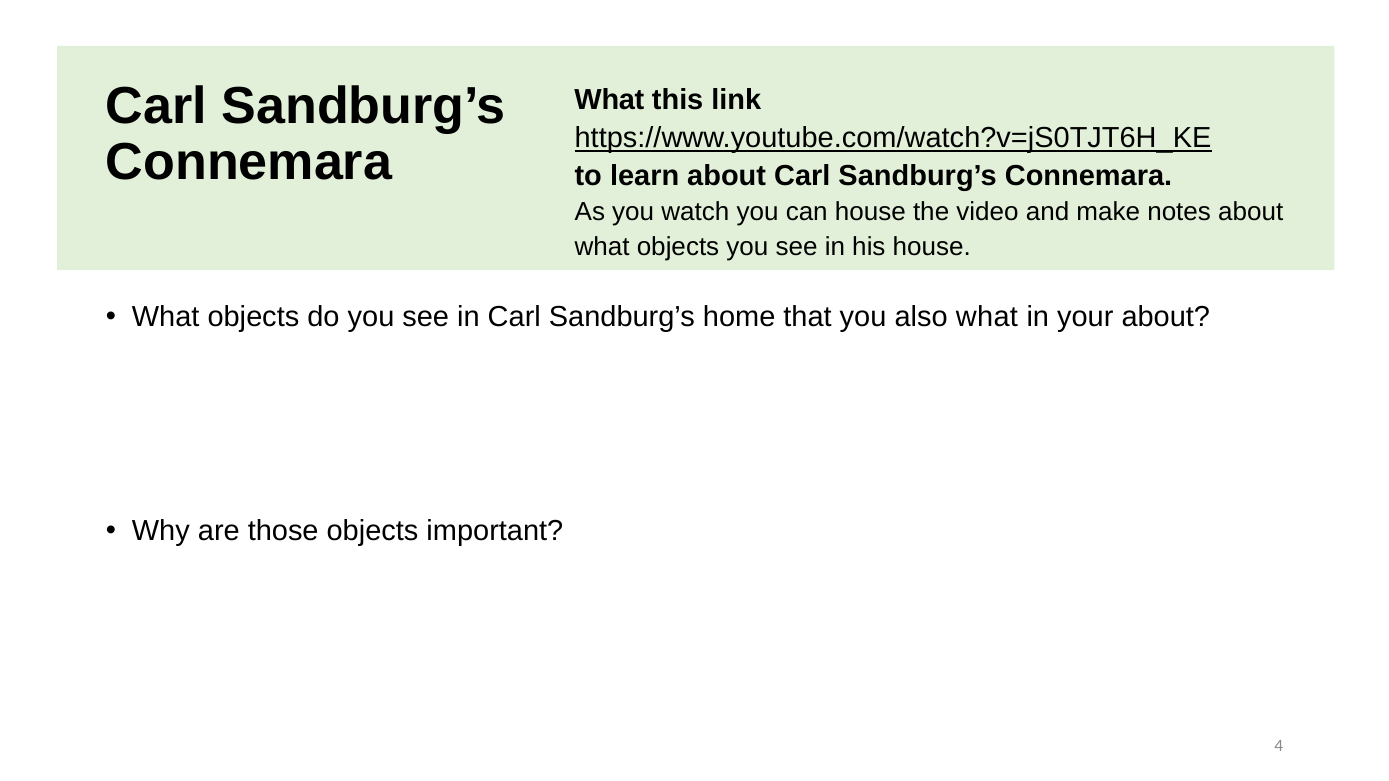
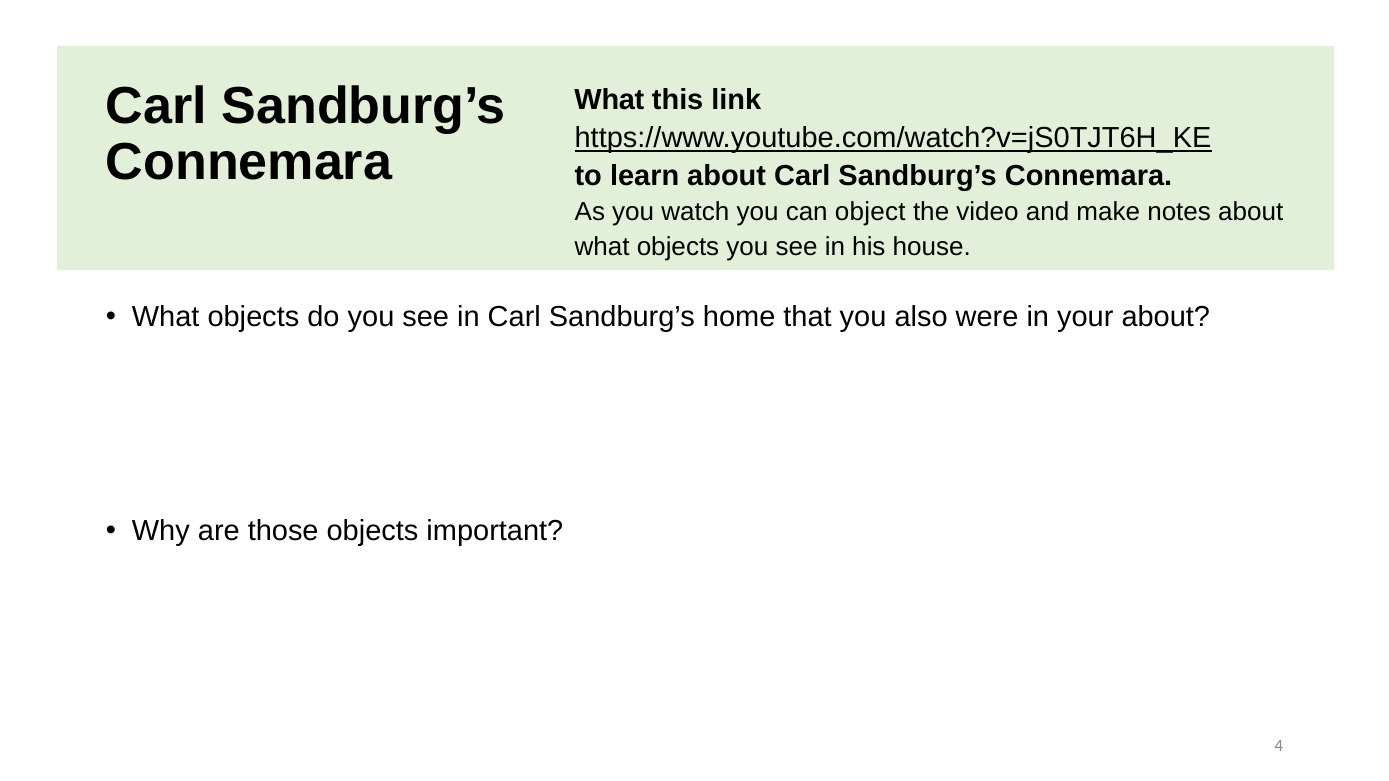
can house: house -> object (870, 212)
also what: what -> were (987, 317)
